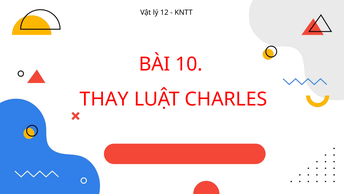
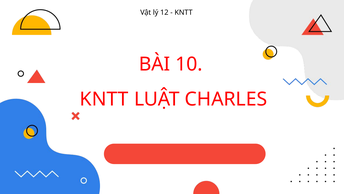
THAY: THAY -> KNTT (104, 99)
